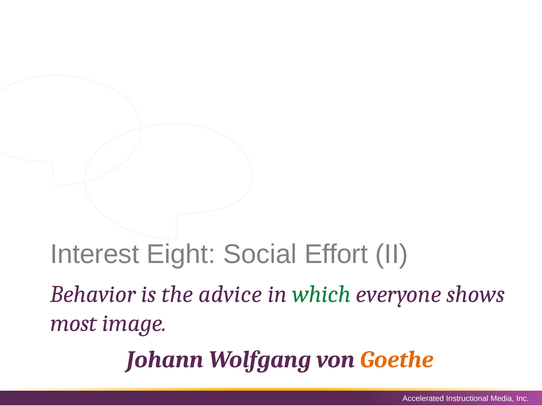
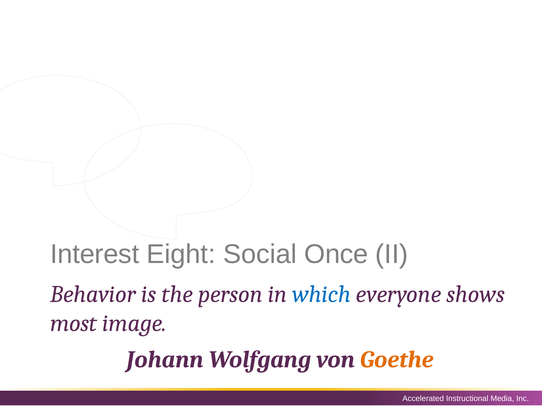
Effort: Effort -> Once (336, 254)
advice: advice -> person (230, 295)
which colour: green -> blue (321, 295)
